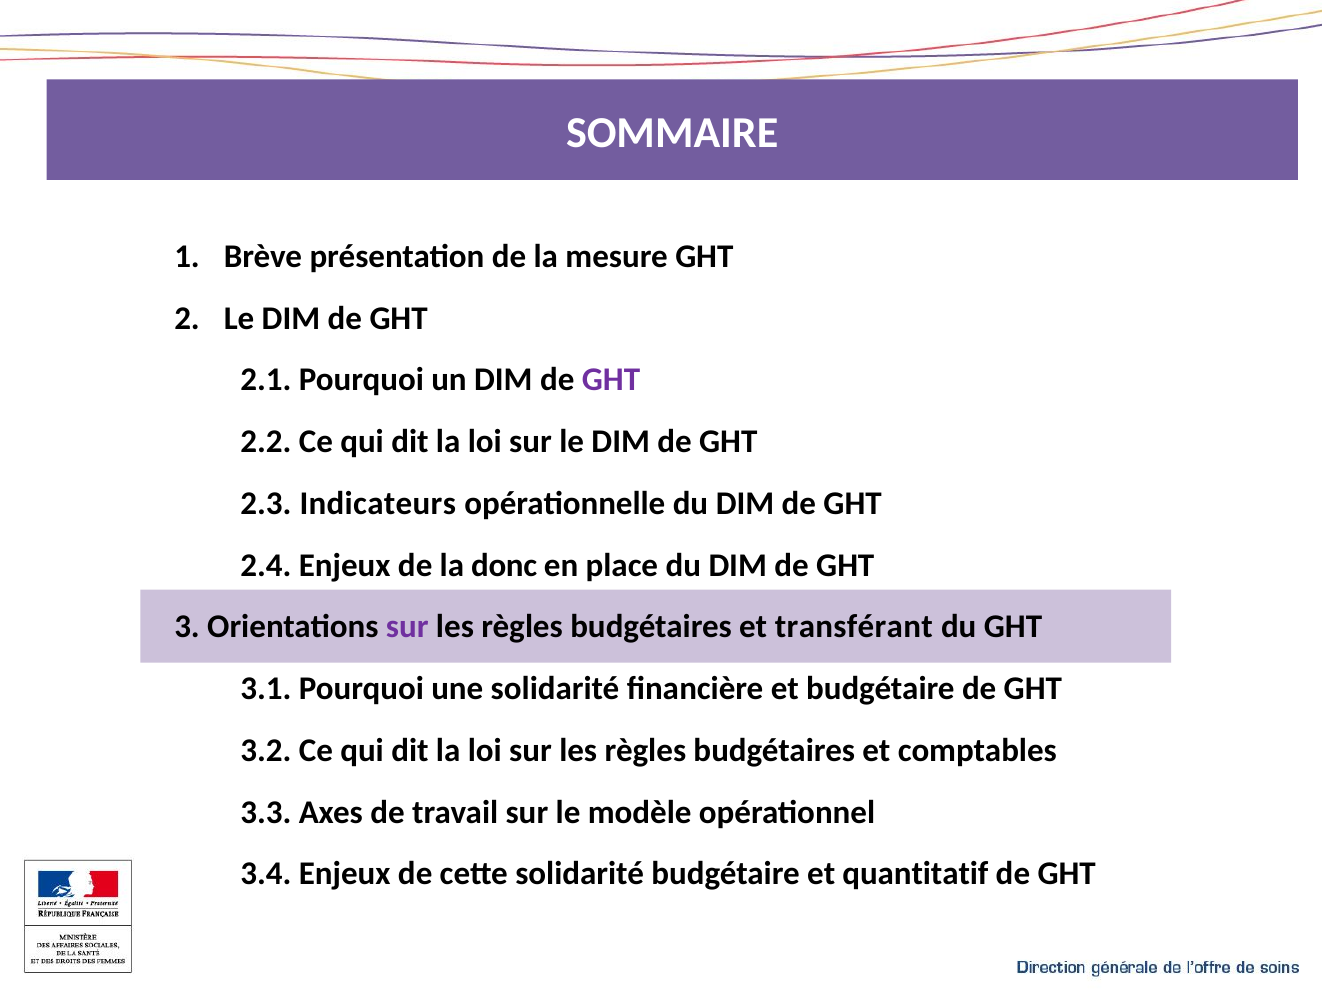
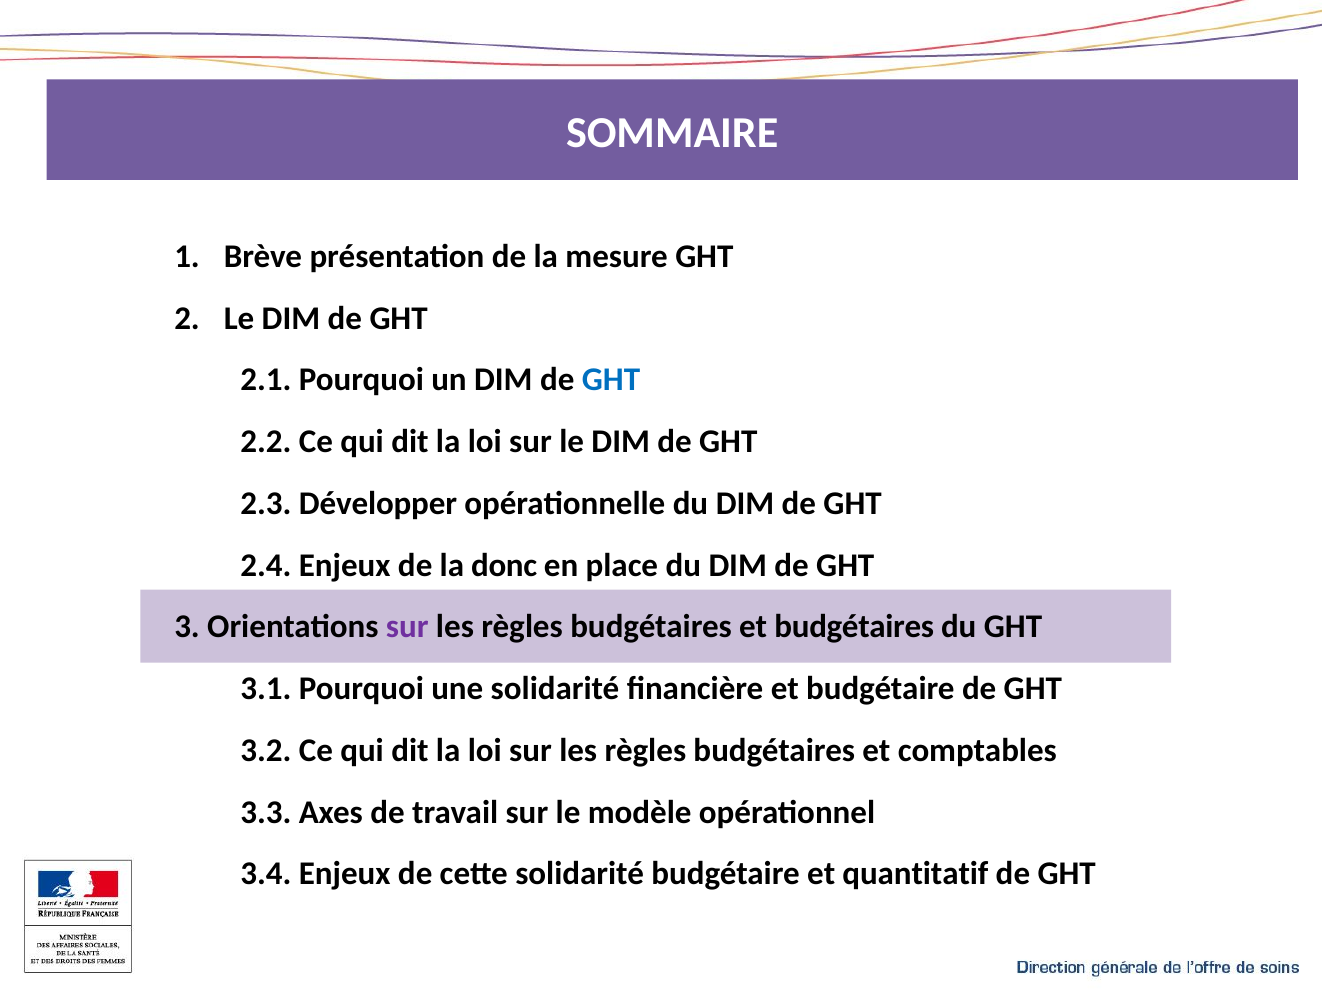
GHT colour: purple -> blue (611, 380)
Indicateurs: Indicateurs -> Développer (378, 503)
et transférant: transférant -> budgétaires (854, 627)
